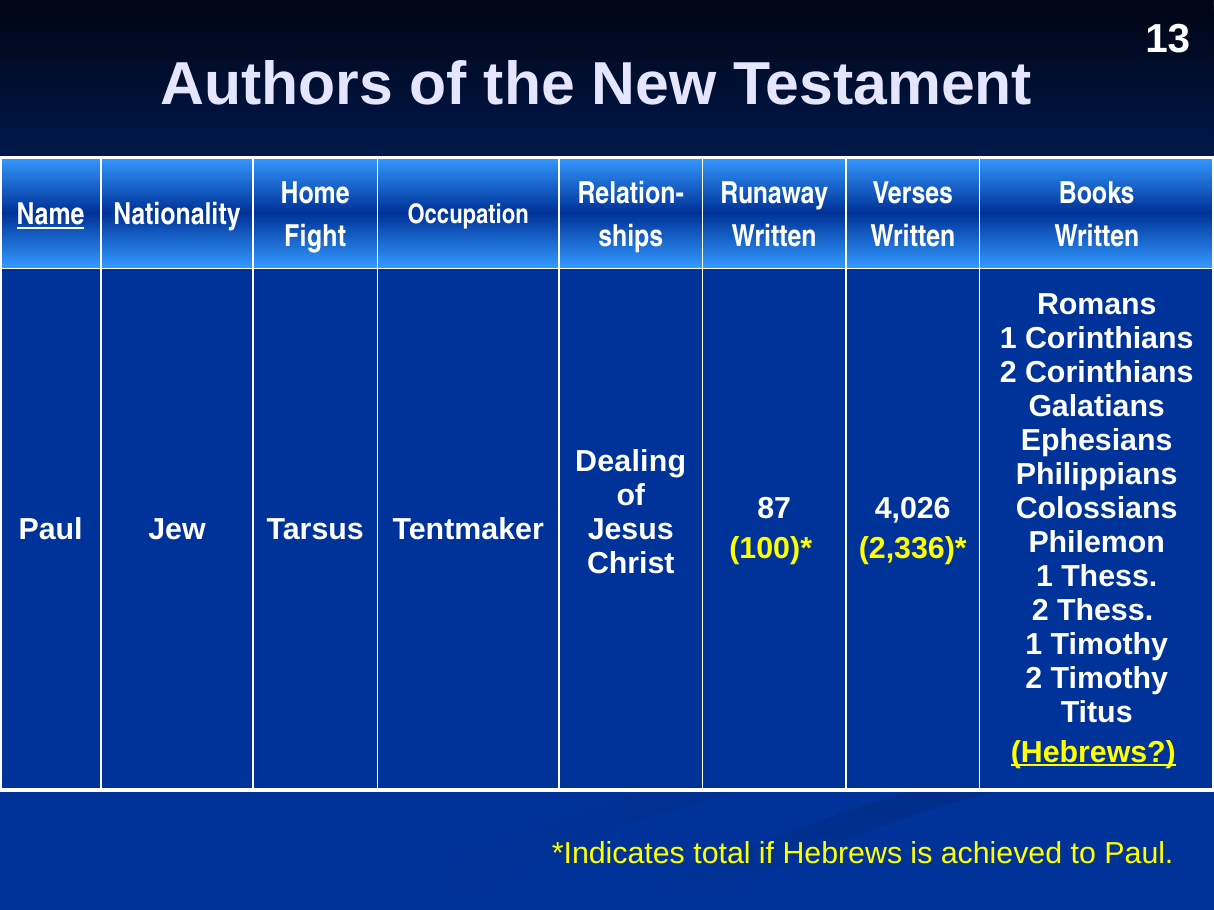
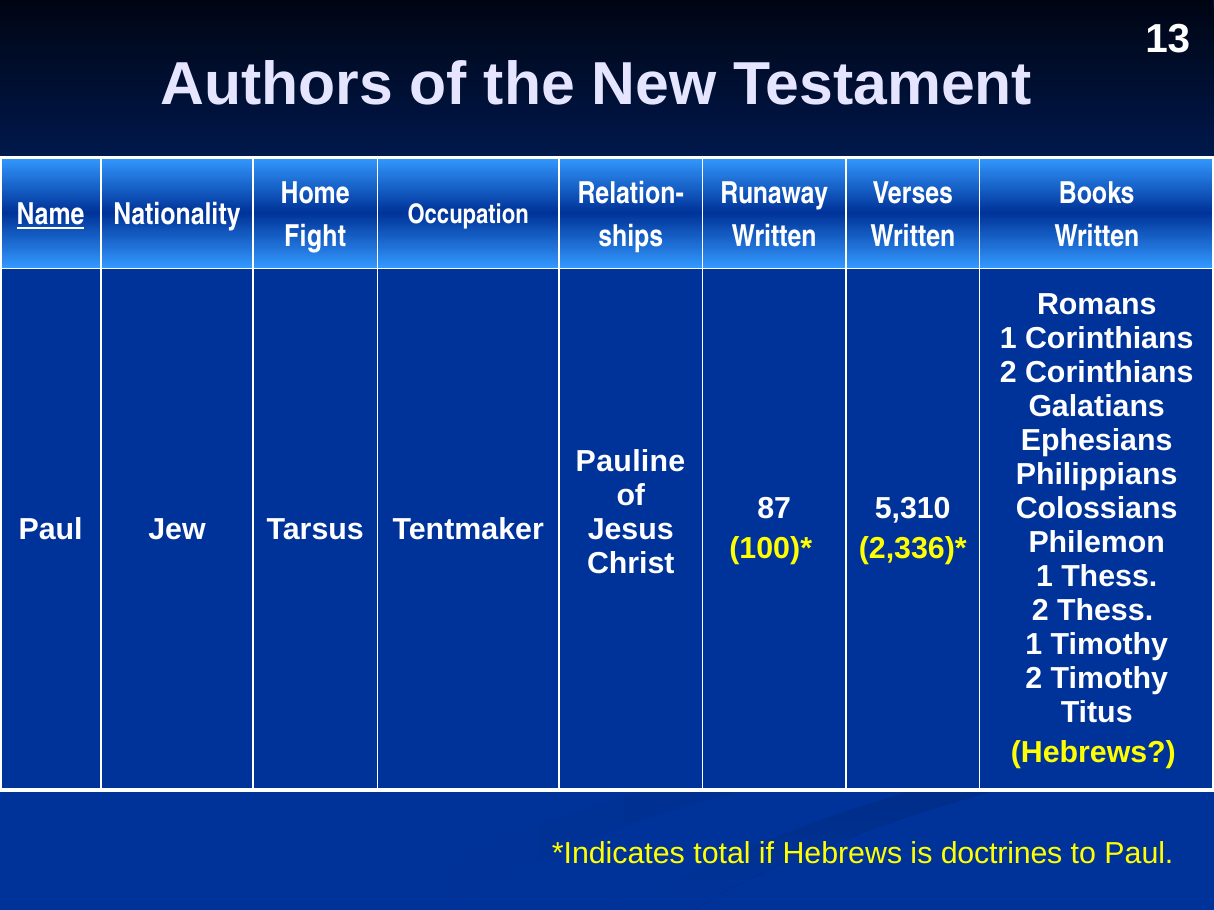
Dealing: Dealing -> Pauline (631, 462)
4,026: 4,026 -> 5,310 (913, 509)
Hebrews underline: present -> none (1093, 753)
achieved: achieved -> doctrines (1002, 854)
